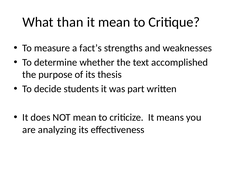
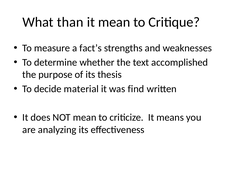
students: students -> material (81, 89)
part: part -> find (136, 89)
